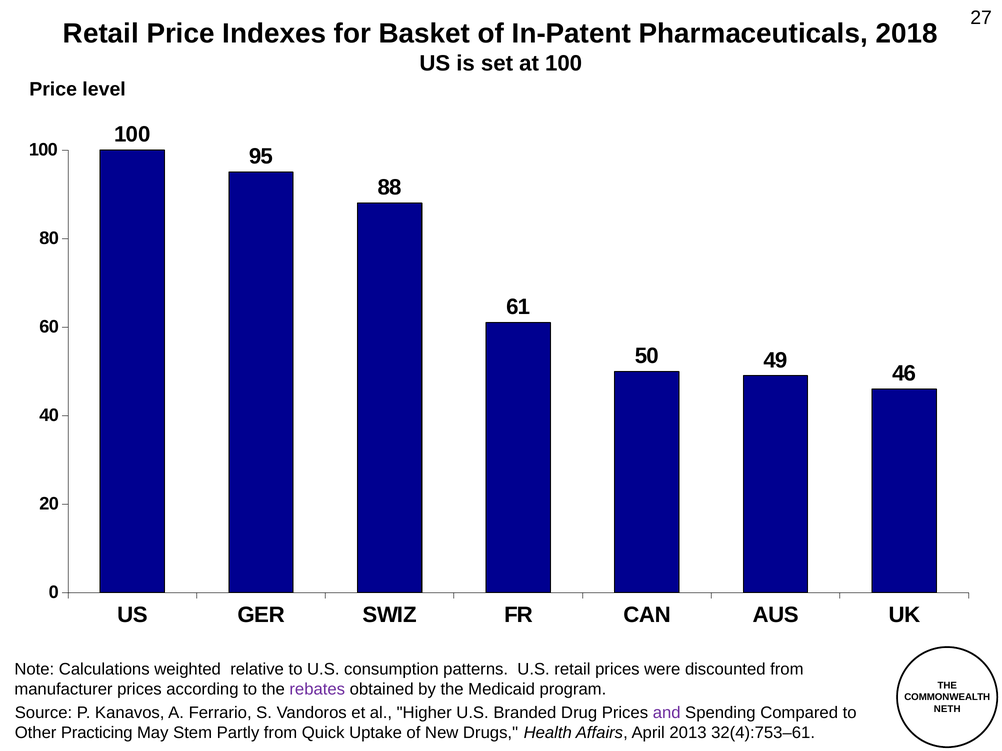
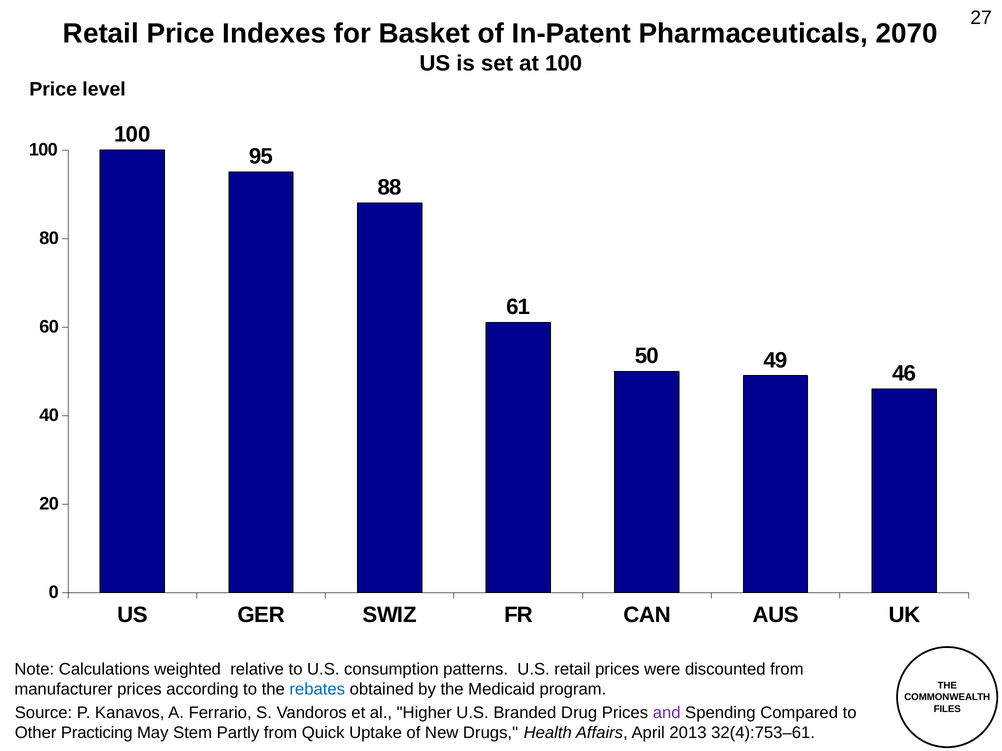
2018: 2018 -> 2070 (907, 34)
rebates colour: purple -> blue (317, 690)
NETH: NETH -> FILES (947, 709)
